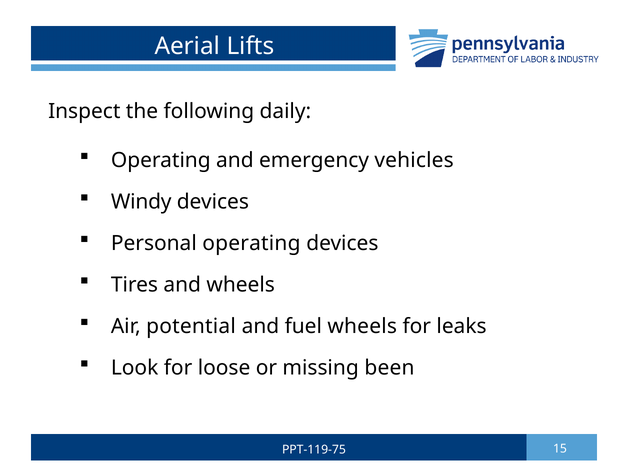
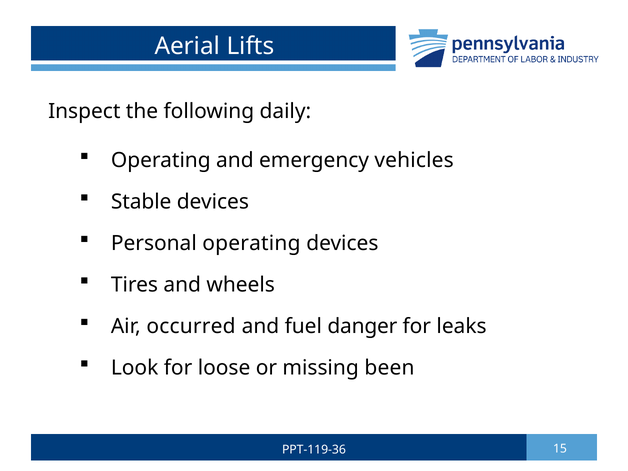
Windy: Windy -> Stable (141, 202)
potential: potential -> occurred (191, 326)
fuel wheels: wheels -> danger (362, 326)
PPT-119-75: PPT-119-75 -> PPT-119-36 (314, 450)
